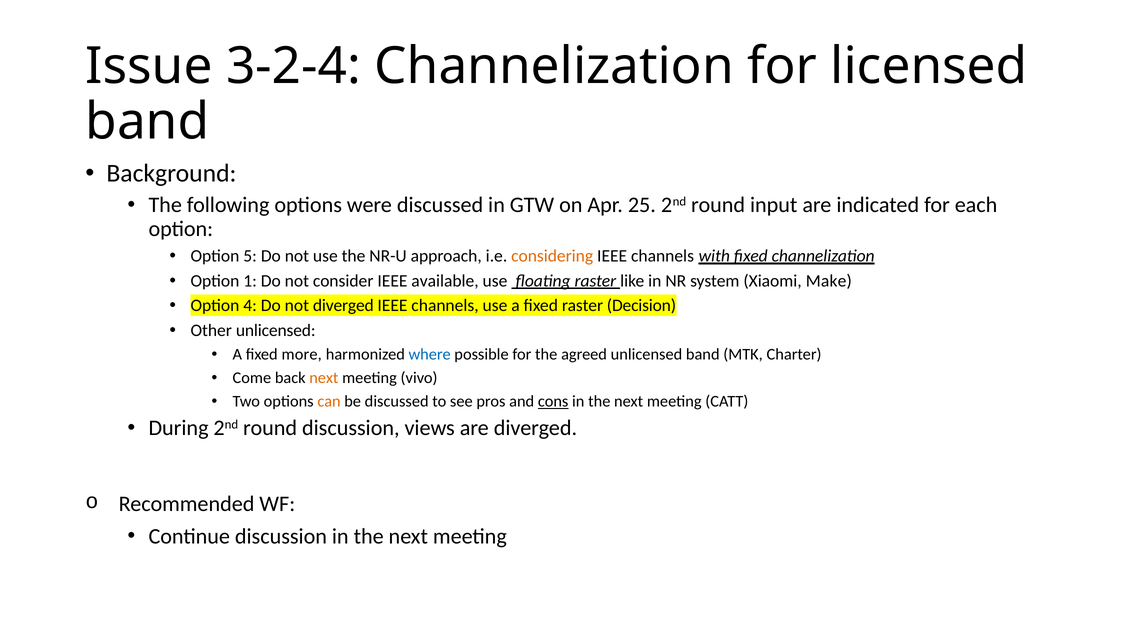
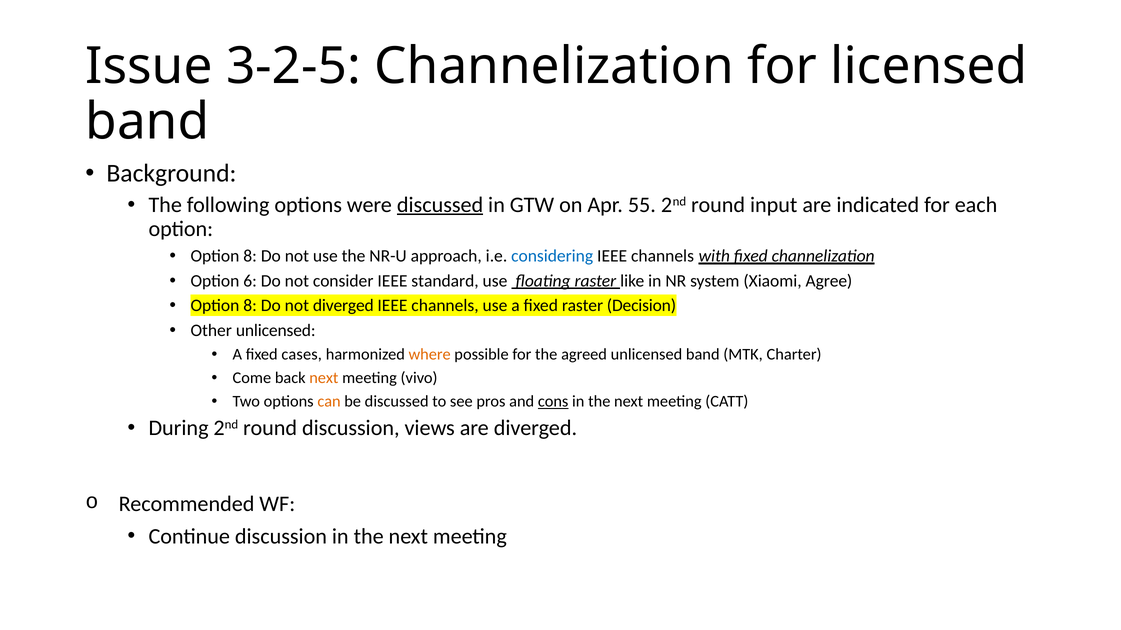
3-2-4: 3-2-4 -> 3-2-5 (294, 66)
discussed underline: none -> present (440, 205)
25: 25 -> 55 (642, 205)
5: 5 -> 8 (250, 256)
considering colour: orange -> blue (552, 256)
1: 1 -> 6 (250, 281)
available: available -> standard (445, 281)
Make: Make -> Agree (829, 281)
4: 4 -> 8 (250, 306)
more: more -> cases (302, 355)
where colour: blue -> orange (430, 355)
